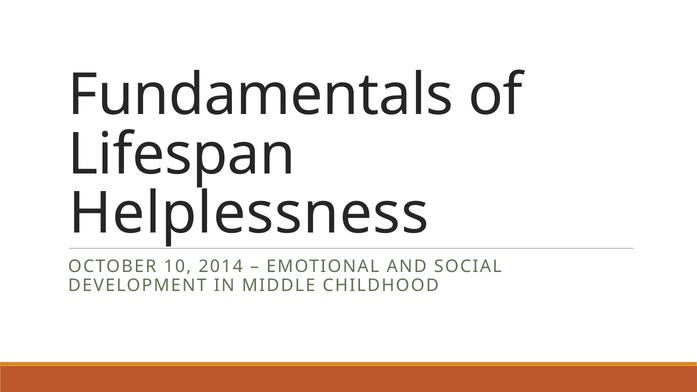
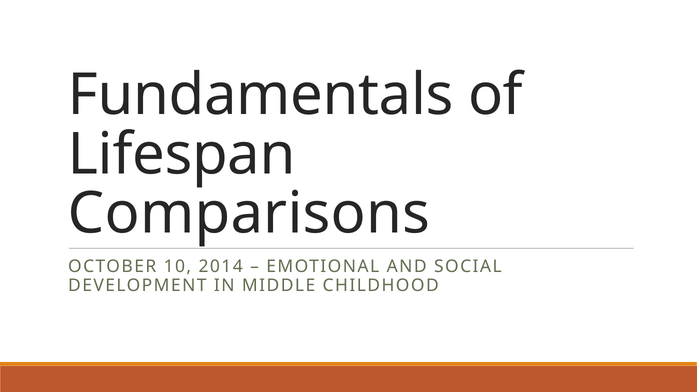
Helplessness: Helplessness -> Comparisons (249, 214)
